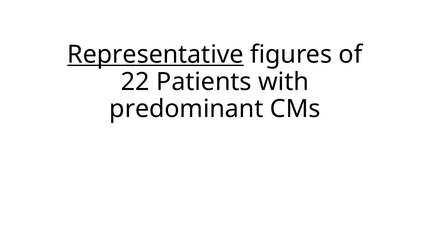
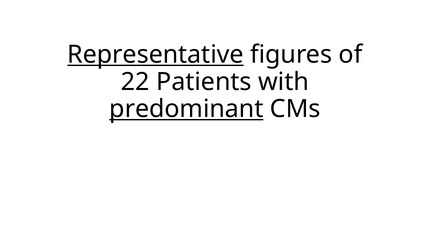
predominant underline: none -> present (186, 109)
